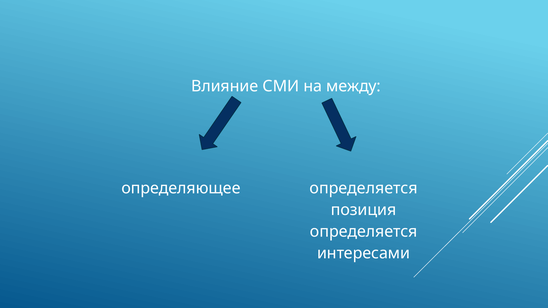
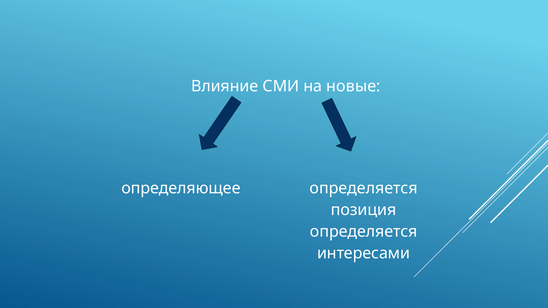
между: между -> новые (353, 86)
